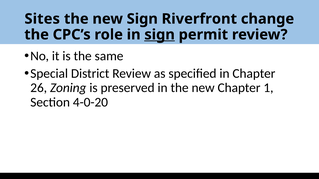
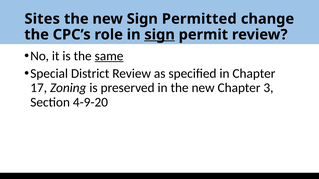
Riverfront: Riverfront -> Permitted (199, 19)
same underline: none -> present (109, 56)
26: 26 -> 17 (39, 88)
1: 1 -> 3 (268, 88)
4-0-20: 4-0-20 -> 4-9-20 (90, 102)
